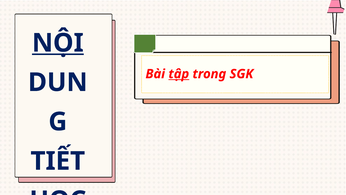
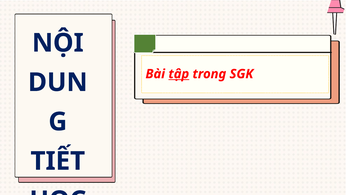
NỘI underline: present -> none (58, 43)
